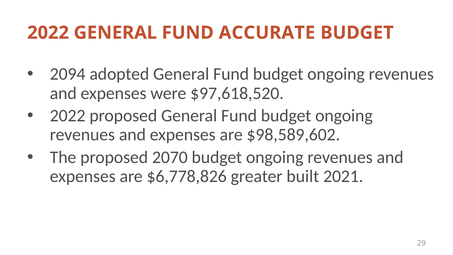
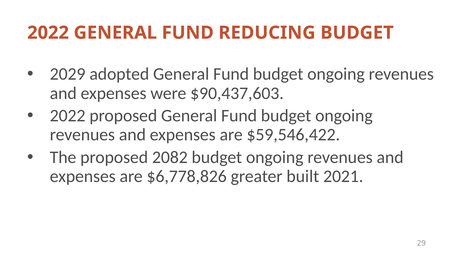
ACCURATE: ACCURATE -> REDUCING (267, 33)
2094: 2094 -> 2029 (68, 74)
$97,618,520: $97,618,520 -> $90,437,603 (237, 93)
$98,589,602: $98,589,602 -> $59,546,422 (293, 135)
2070: 2070 -> 2082 (170, 157)
